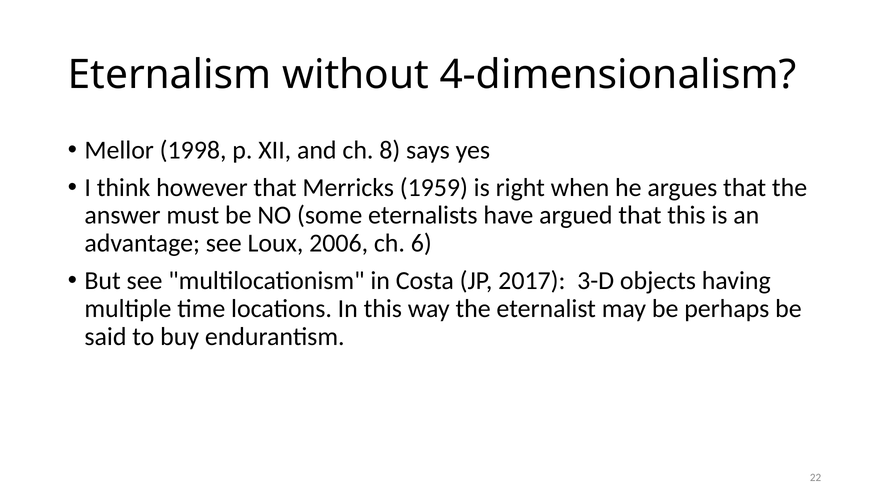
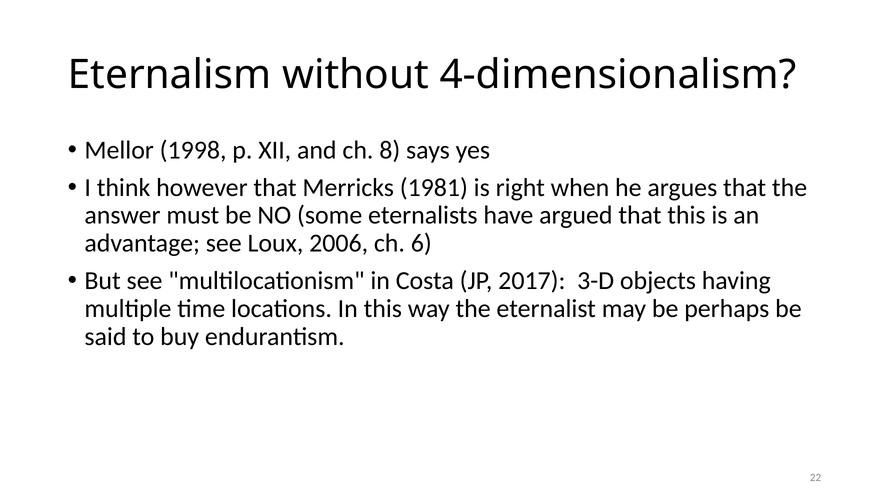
1959: 1959 -> 1981 (434, 187)
